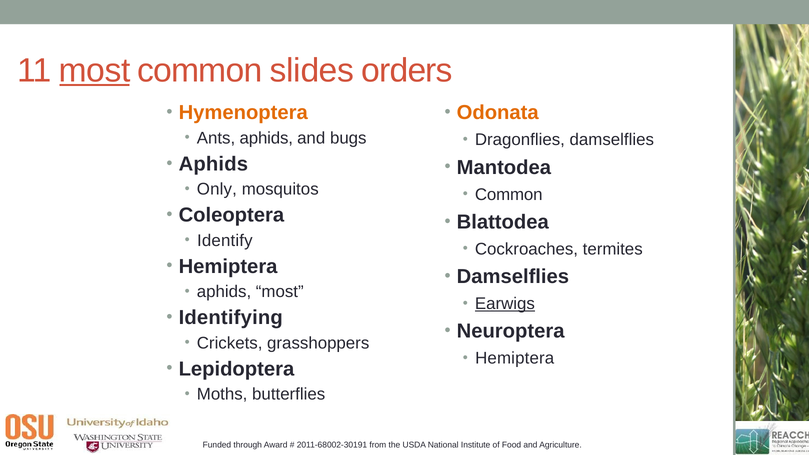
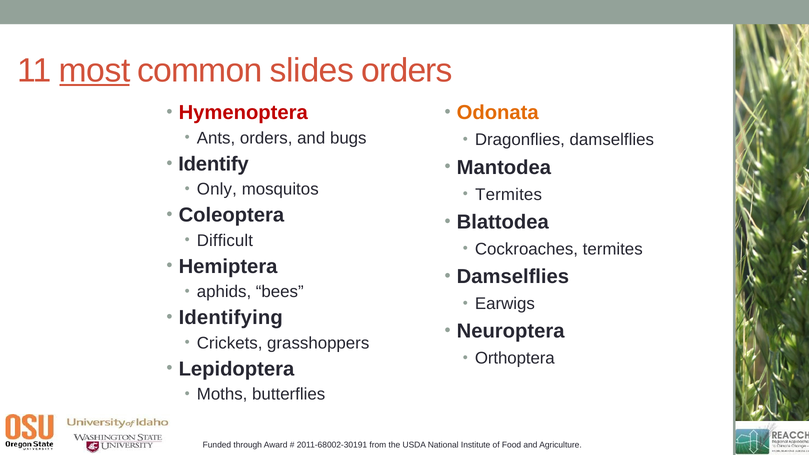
Hymenoptera colour: orange -> red (243, 113)
Ants aphids: aphids -> orders (266, 138)
Aphids: Aphids -> Identify (214, 164)
Common: Common -> Termites (509, 195)
Identify: Identify -> Difficult (225, 241)
aphids most: most -> bees (280, 292)
Earwigs underline: present -> none (505, 304)
Hemiptera: Hemiptera -> Orthoptera (515, 358)
